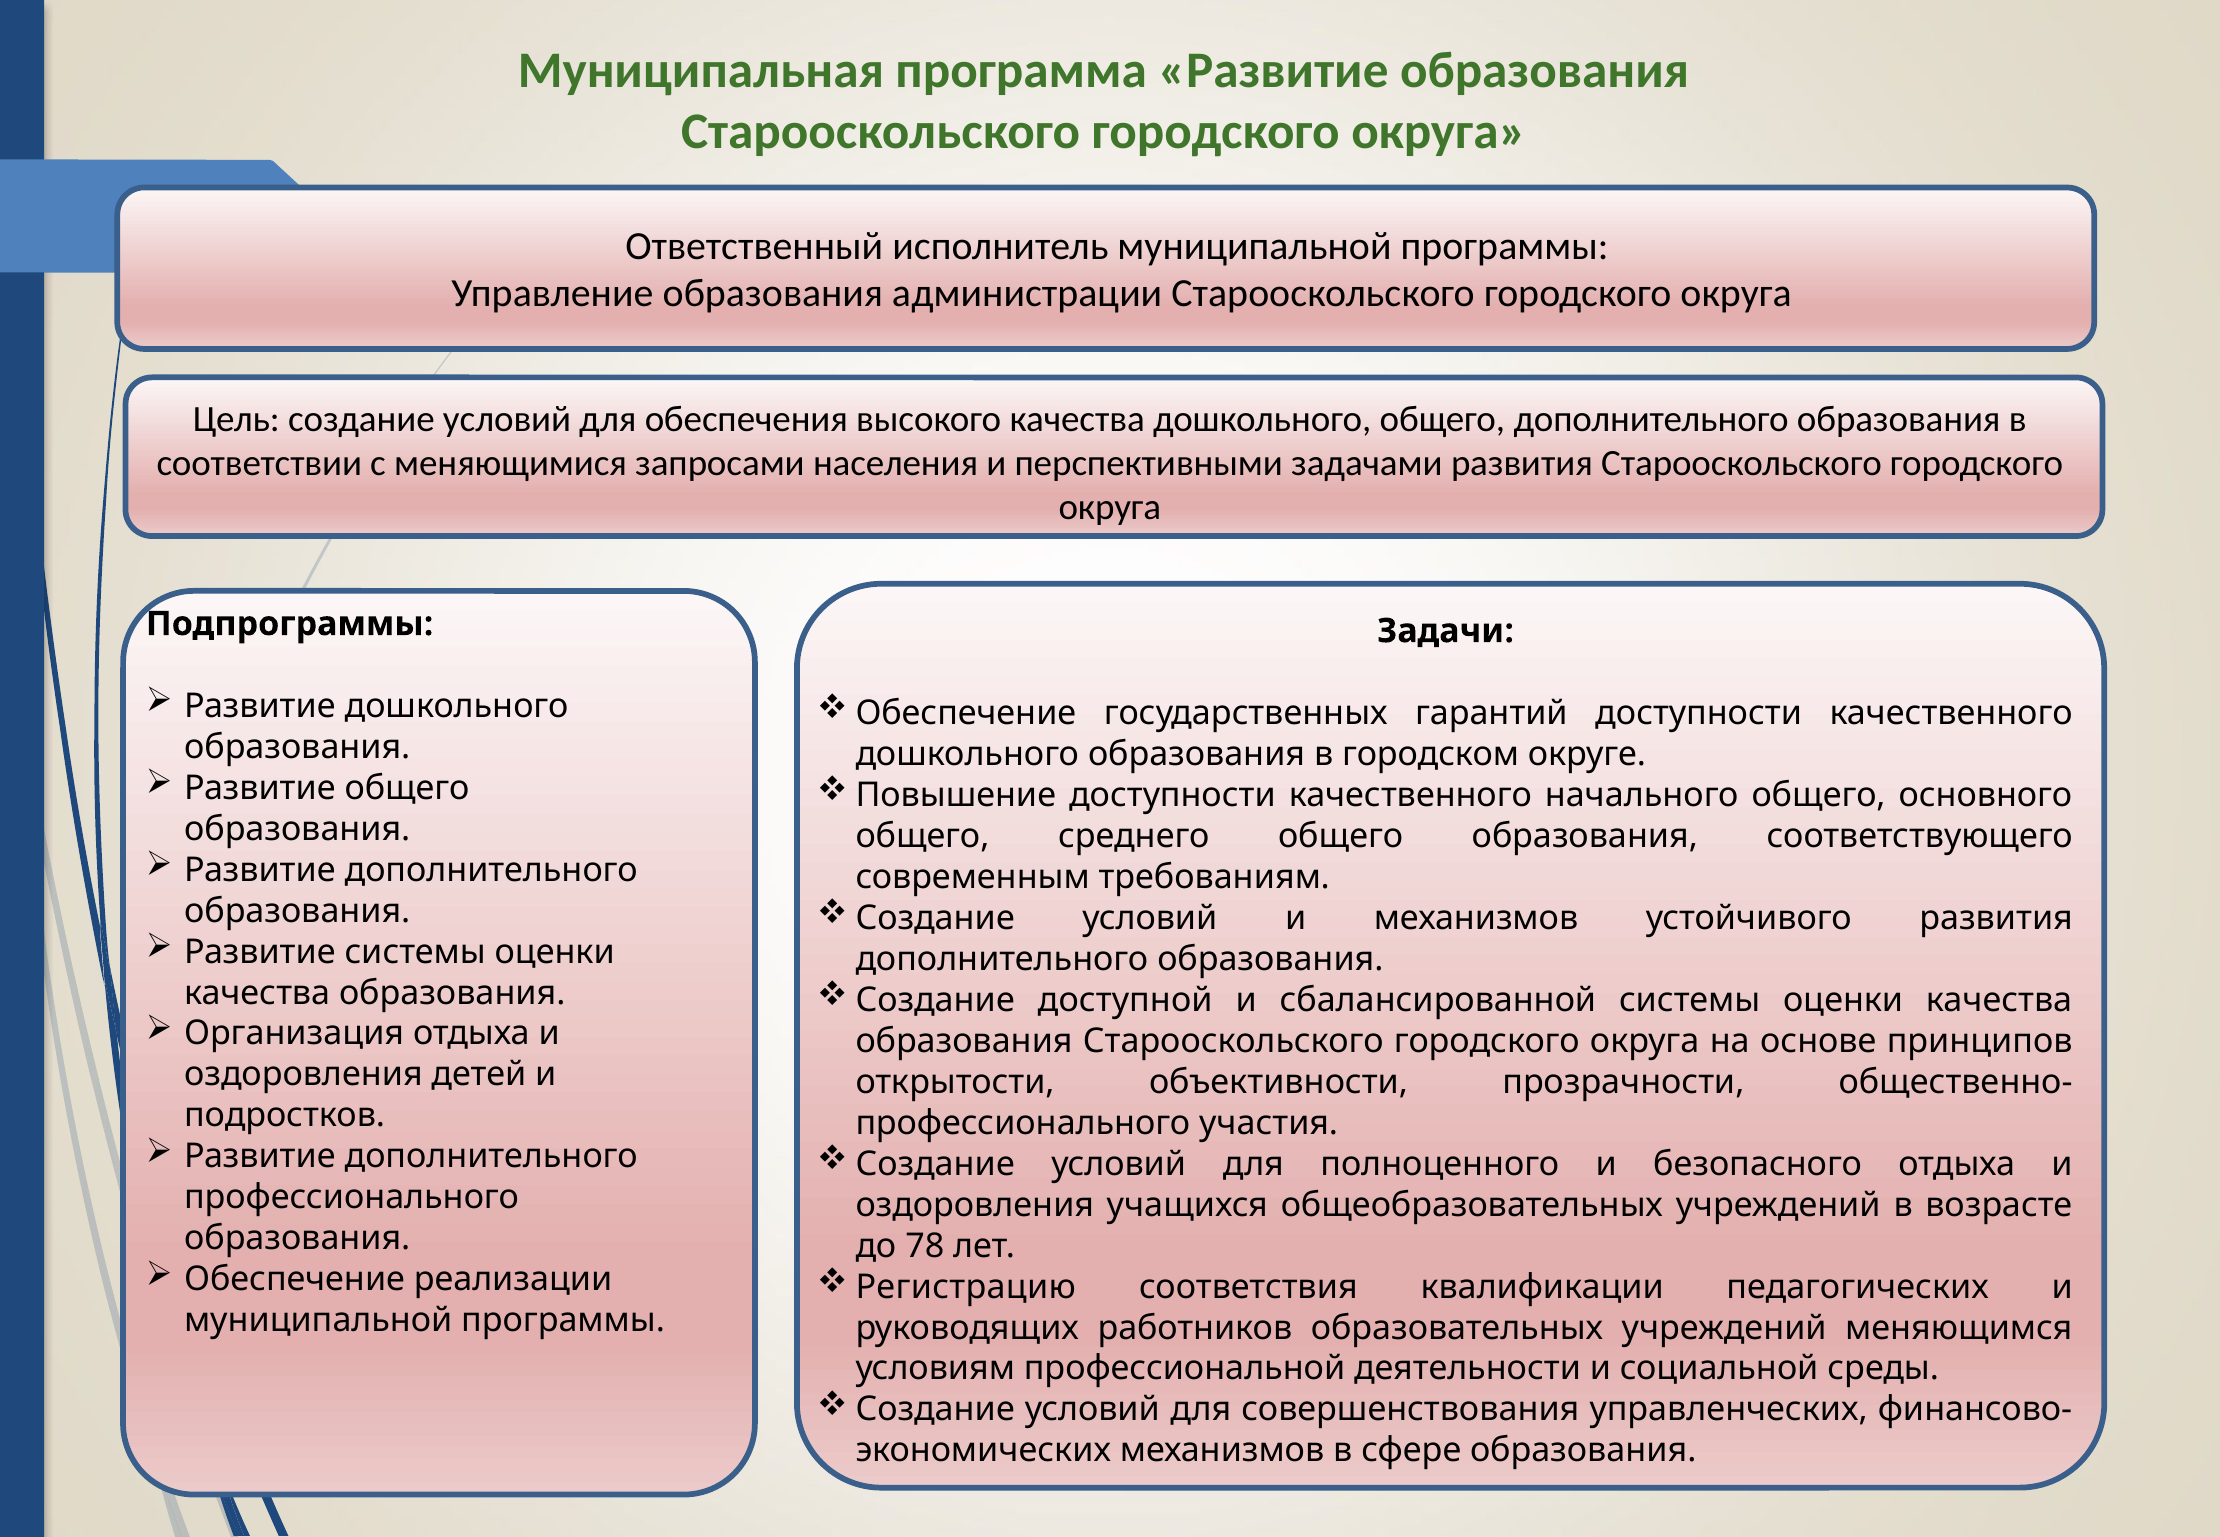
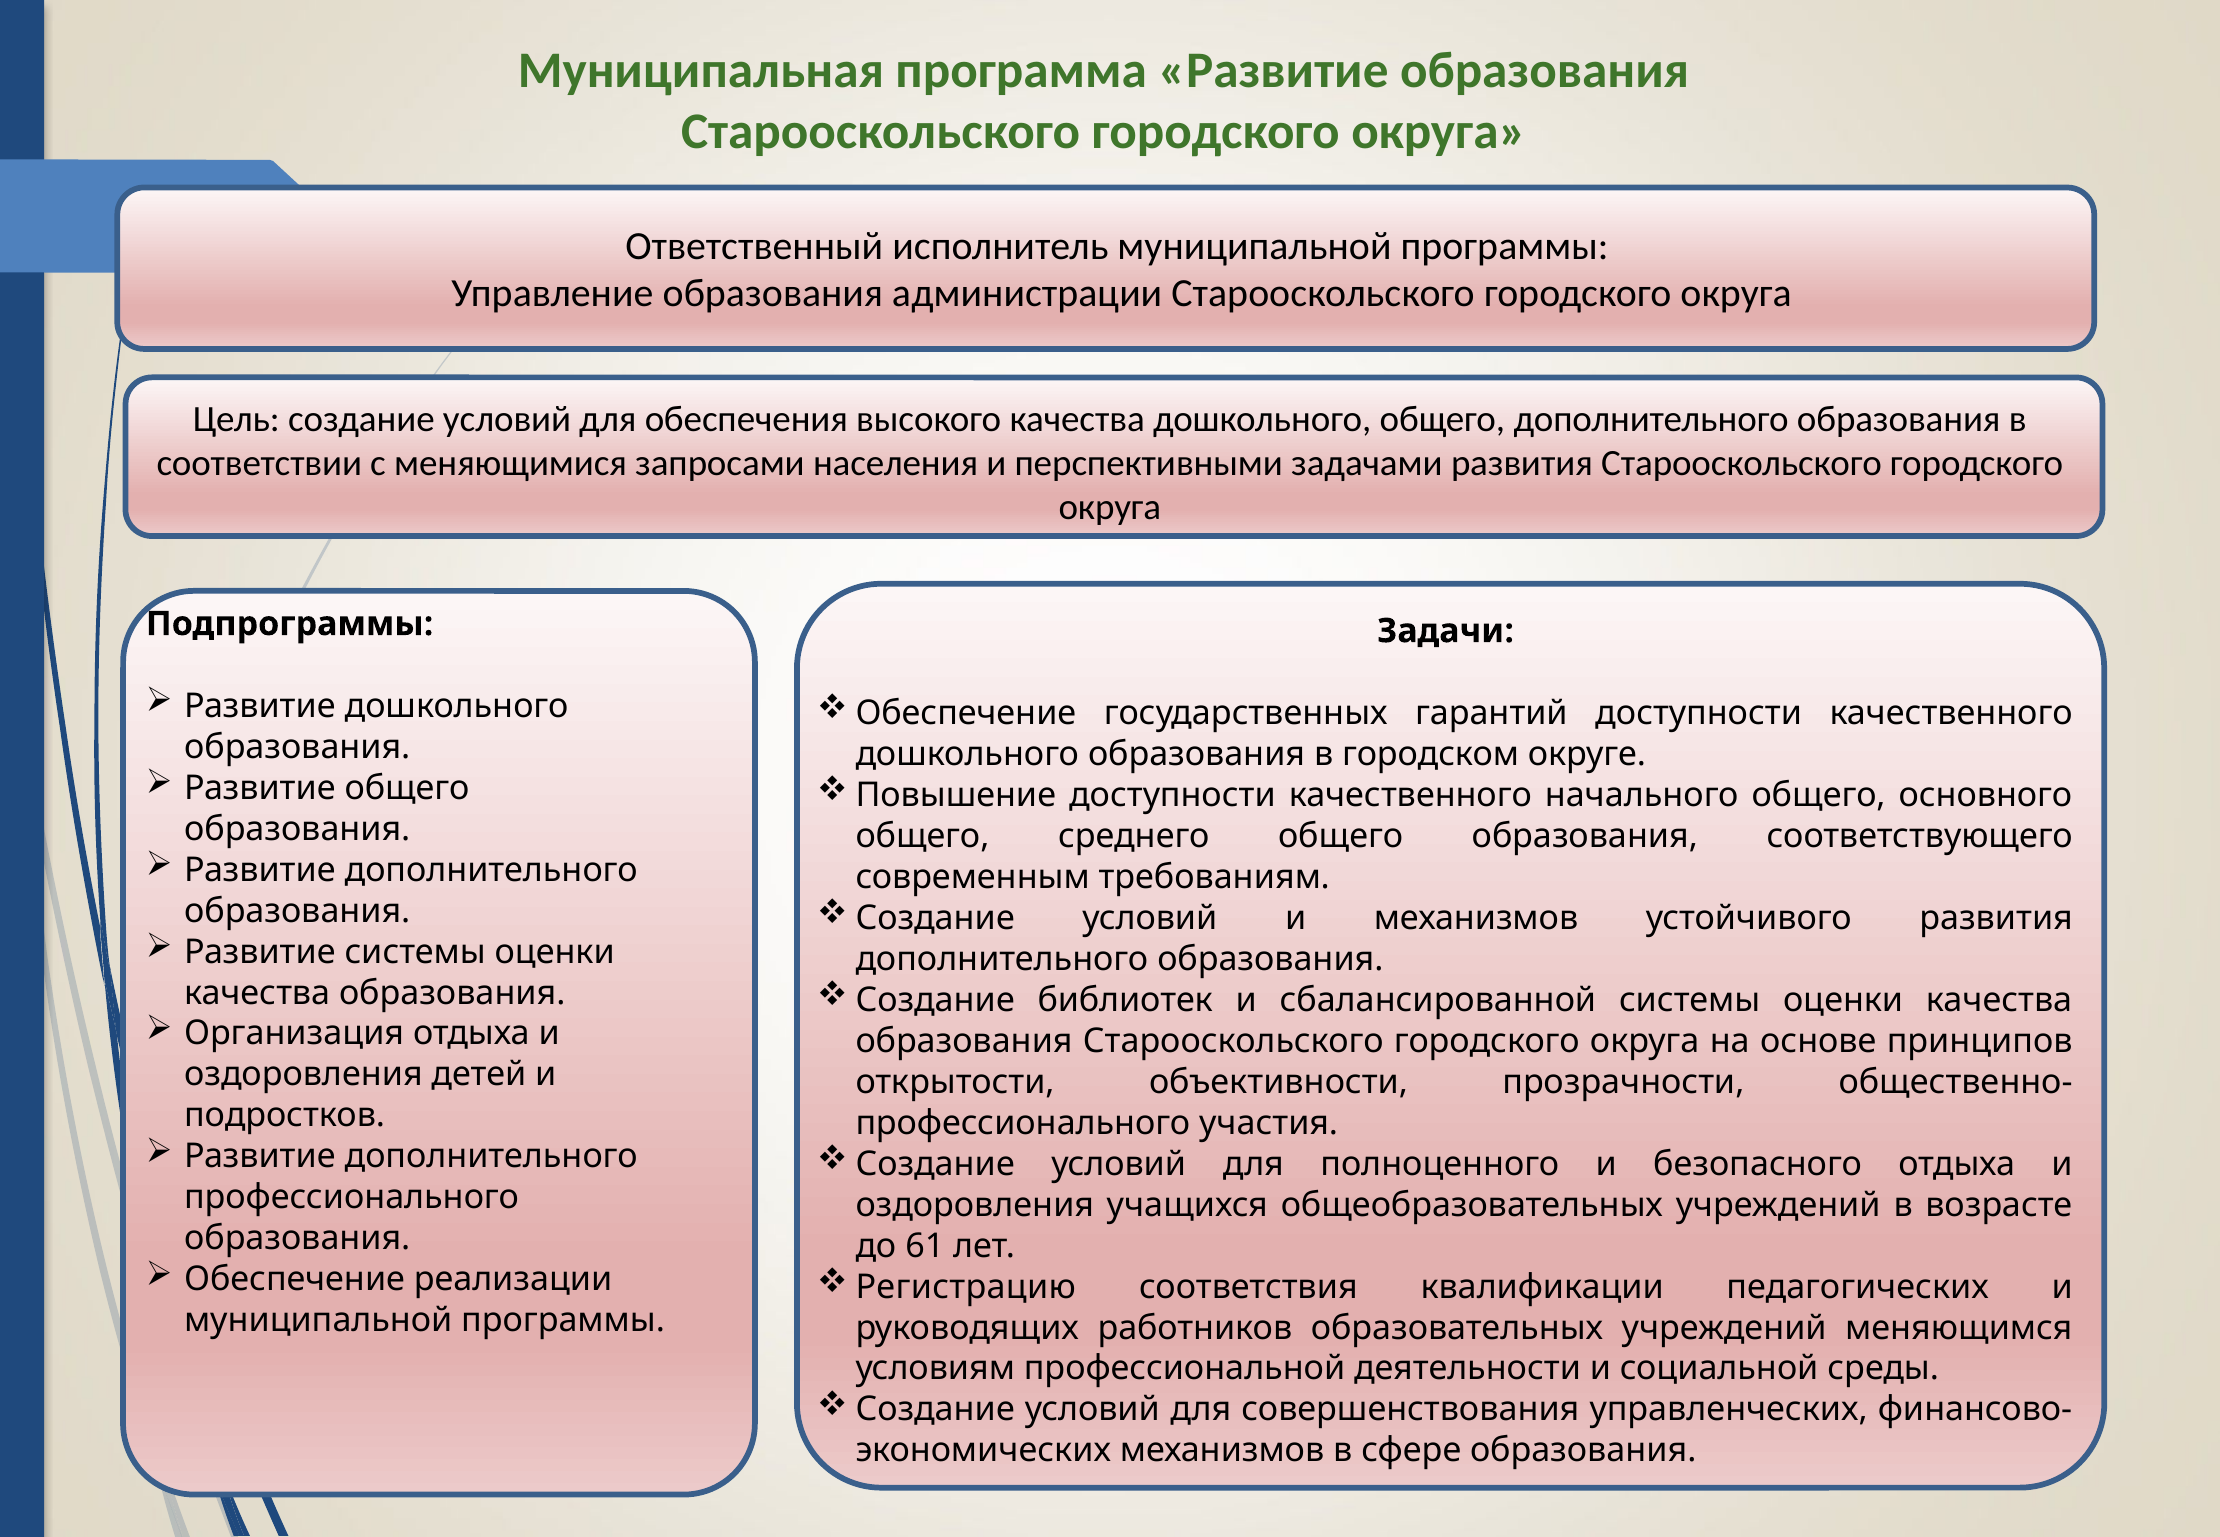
доступной: доступной -> библиотек (1125, 1000)
78: 78 -> 61 (925, 1246)
